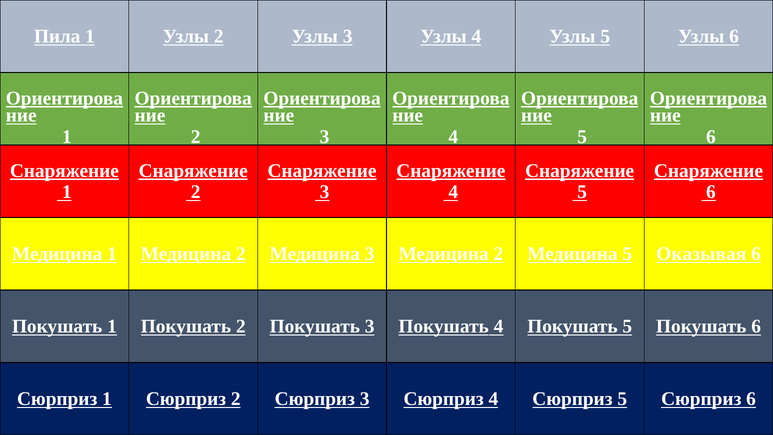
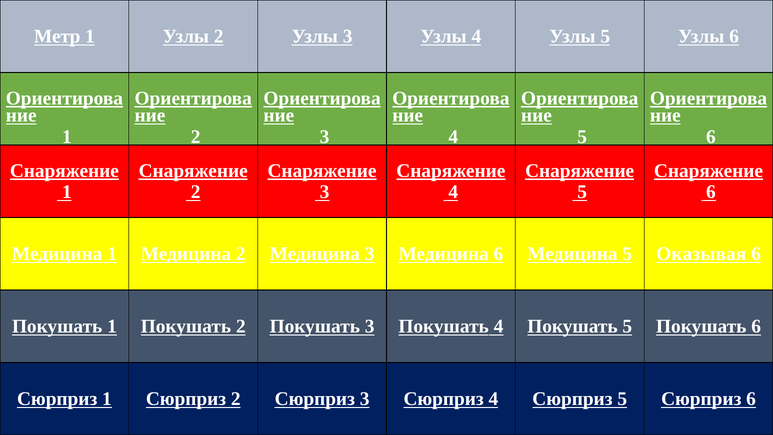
Пила: Пила -> Метр (57, 36)
3 Медицина 2: 2 -> 6 (498, 254)
